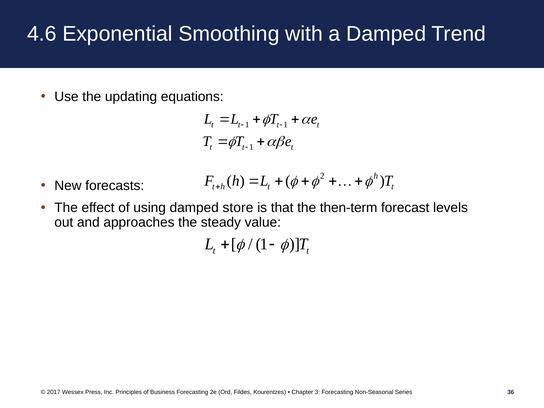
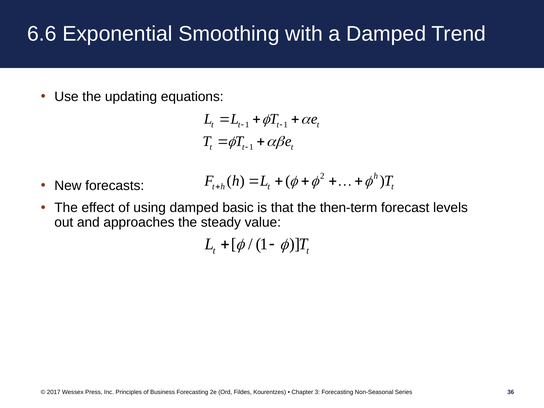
4.6: 4.6 -> 6.6 (42, 34)
store: store -> basic (238, 208)
